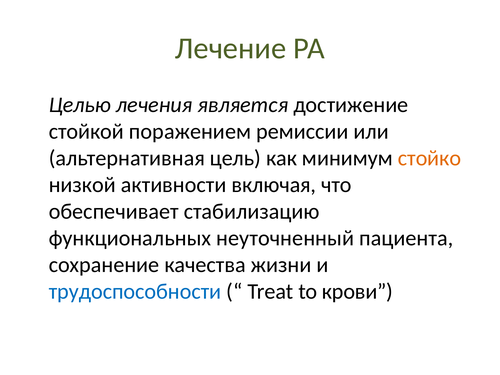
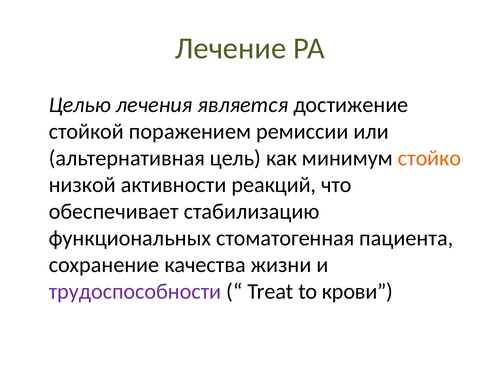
включая: включая -> реакций (274, 185)
неуточненный: неуточненный -> стоматогенная (285, 238)
трудоспособности colour: blue -> purple (135, 292)
